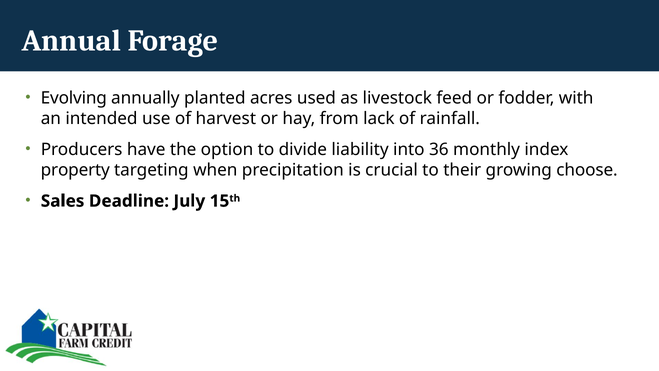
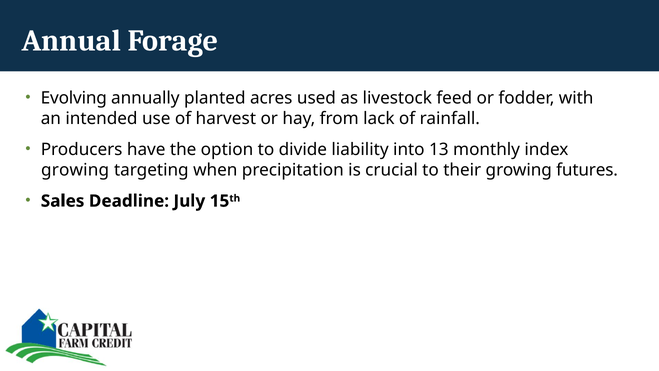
36: 36 -> 13 (439, 149)
property: property -> growing (75, 170)
choose: choose -> futures (587, 170)
